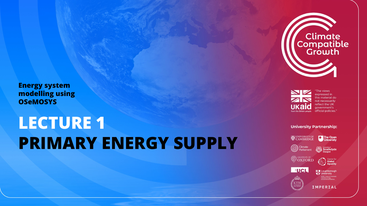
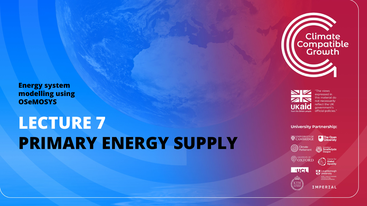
1: 1 -> 7 (101, 124)
